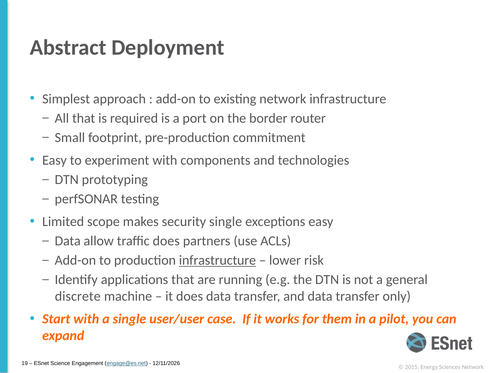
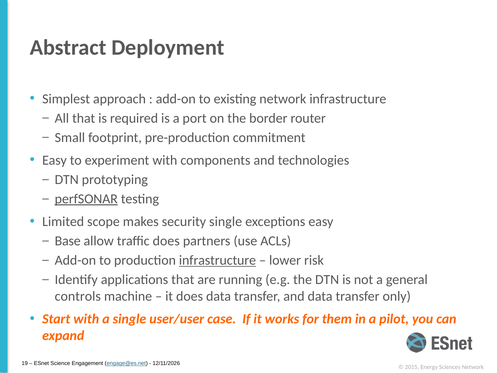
perfSONAR underline: none -> present (86, 199)
Data: Data -> Base (68, 241)
discrete: discrete -> controls (78, 296)
